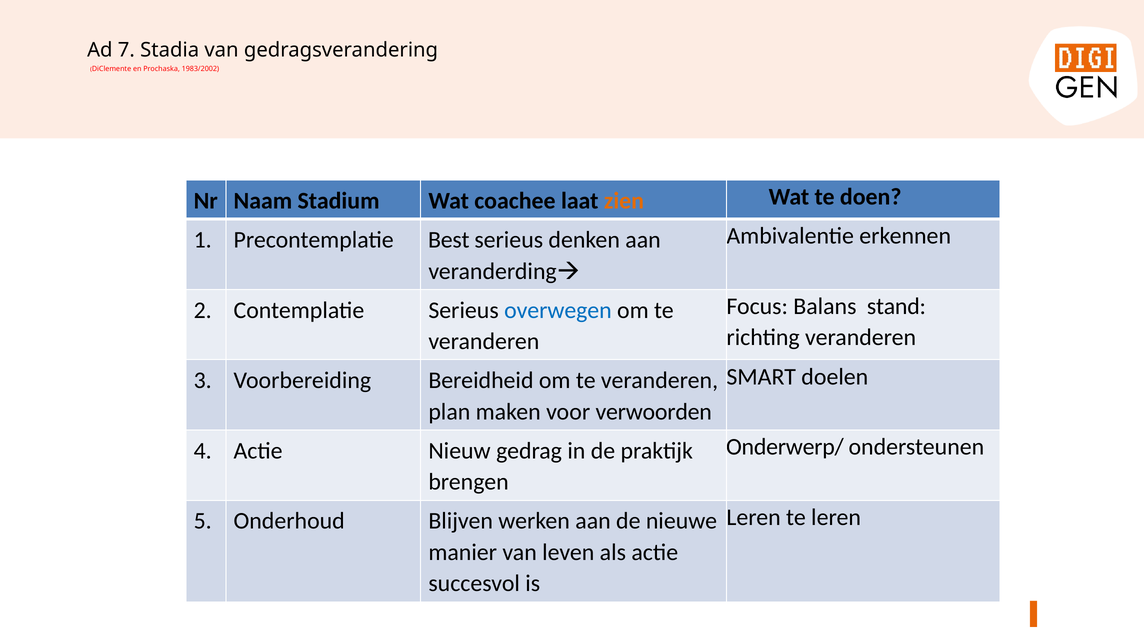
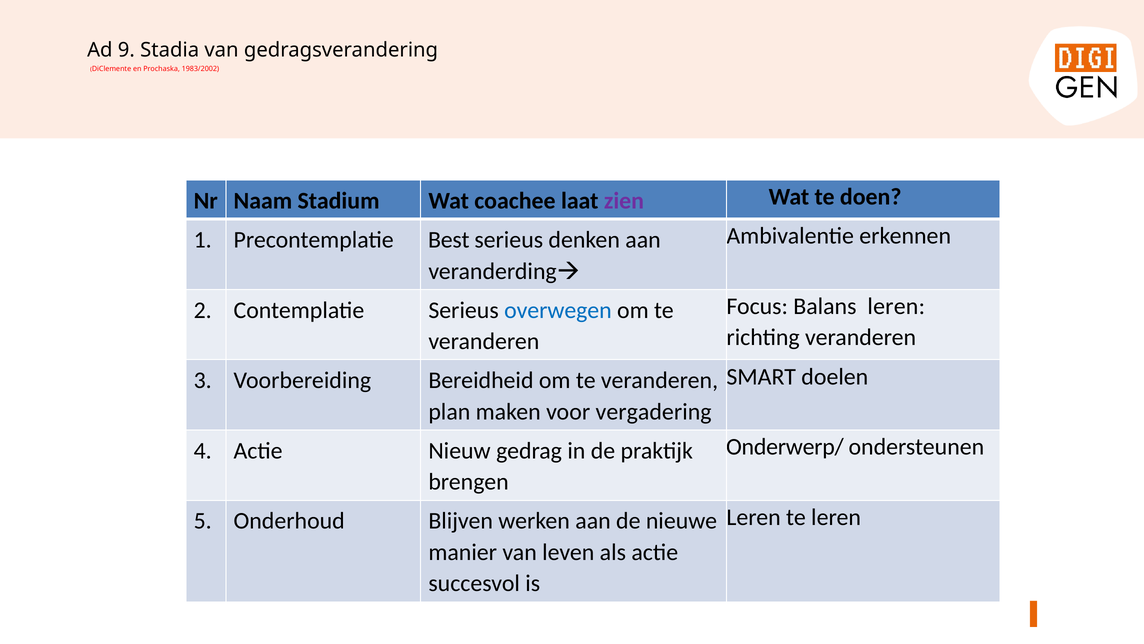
7: 7 -> 9 (126, 50)
zien colour: orange -> purple (624, 201)
Balans stand: stand -> leren (896, 306)
verwoorden: verwoorden -> vergadering (654, 411)
